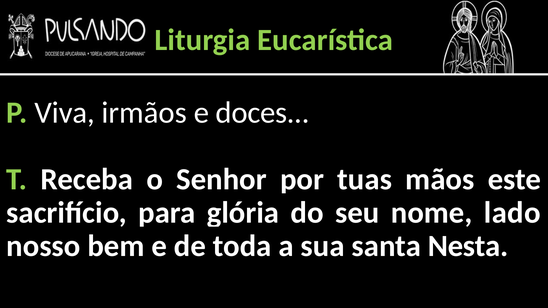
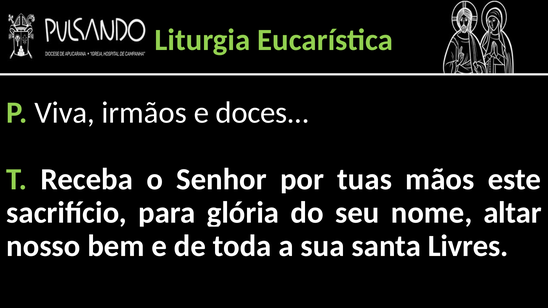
lado: lado -> altar (513, 213)
Nesta: Nesta -> Livres (468, 246)
